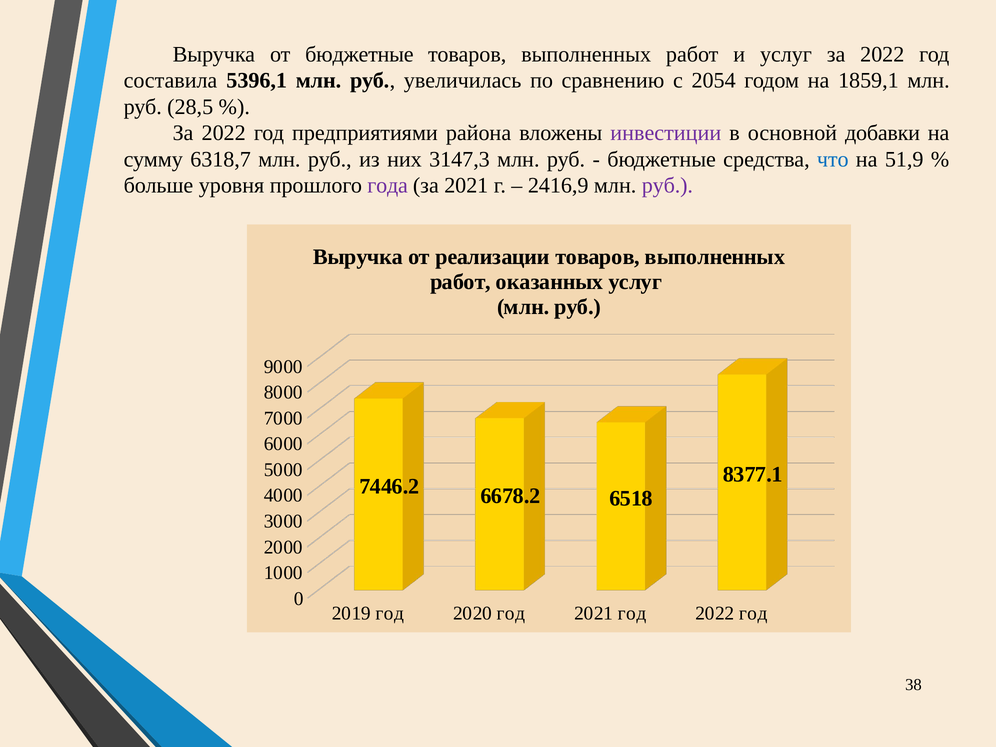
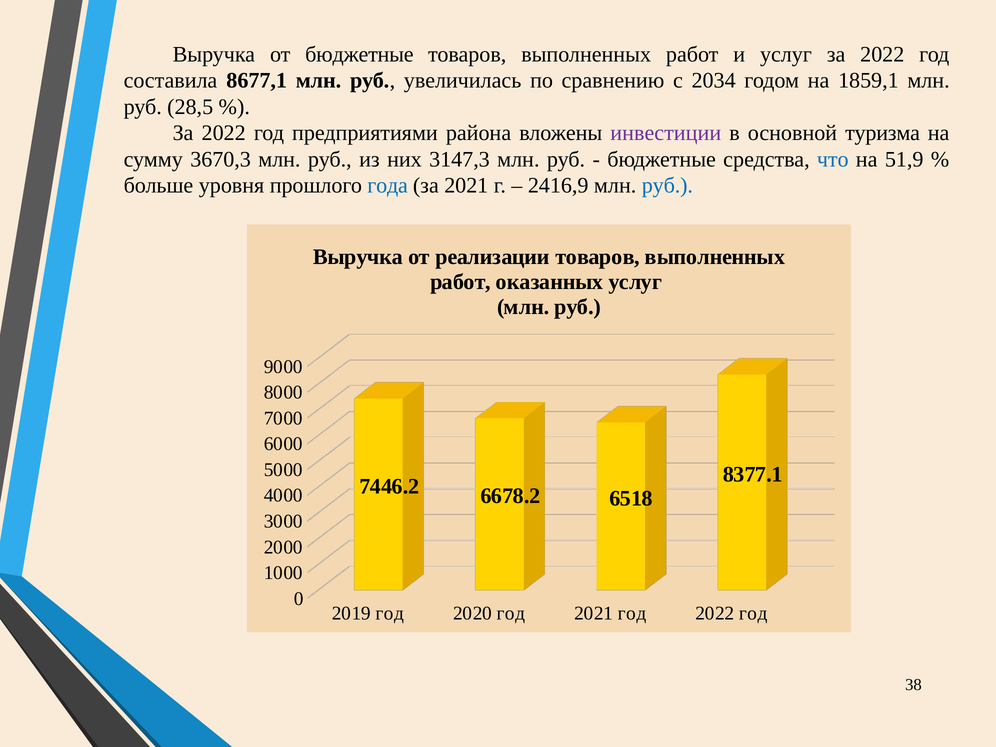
5396,1: 5396,1 -> 8677,1 (257, 81)
2054: 2054 -> 2034 (714, 81)
добавки: добавки -> туризма (883, 133)
6318,7: 6318,7 -> 3670,3 (221, 159)
года colour: purple -> blue (388, 186)
руб colour: purple -> blue (667, 186)
